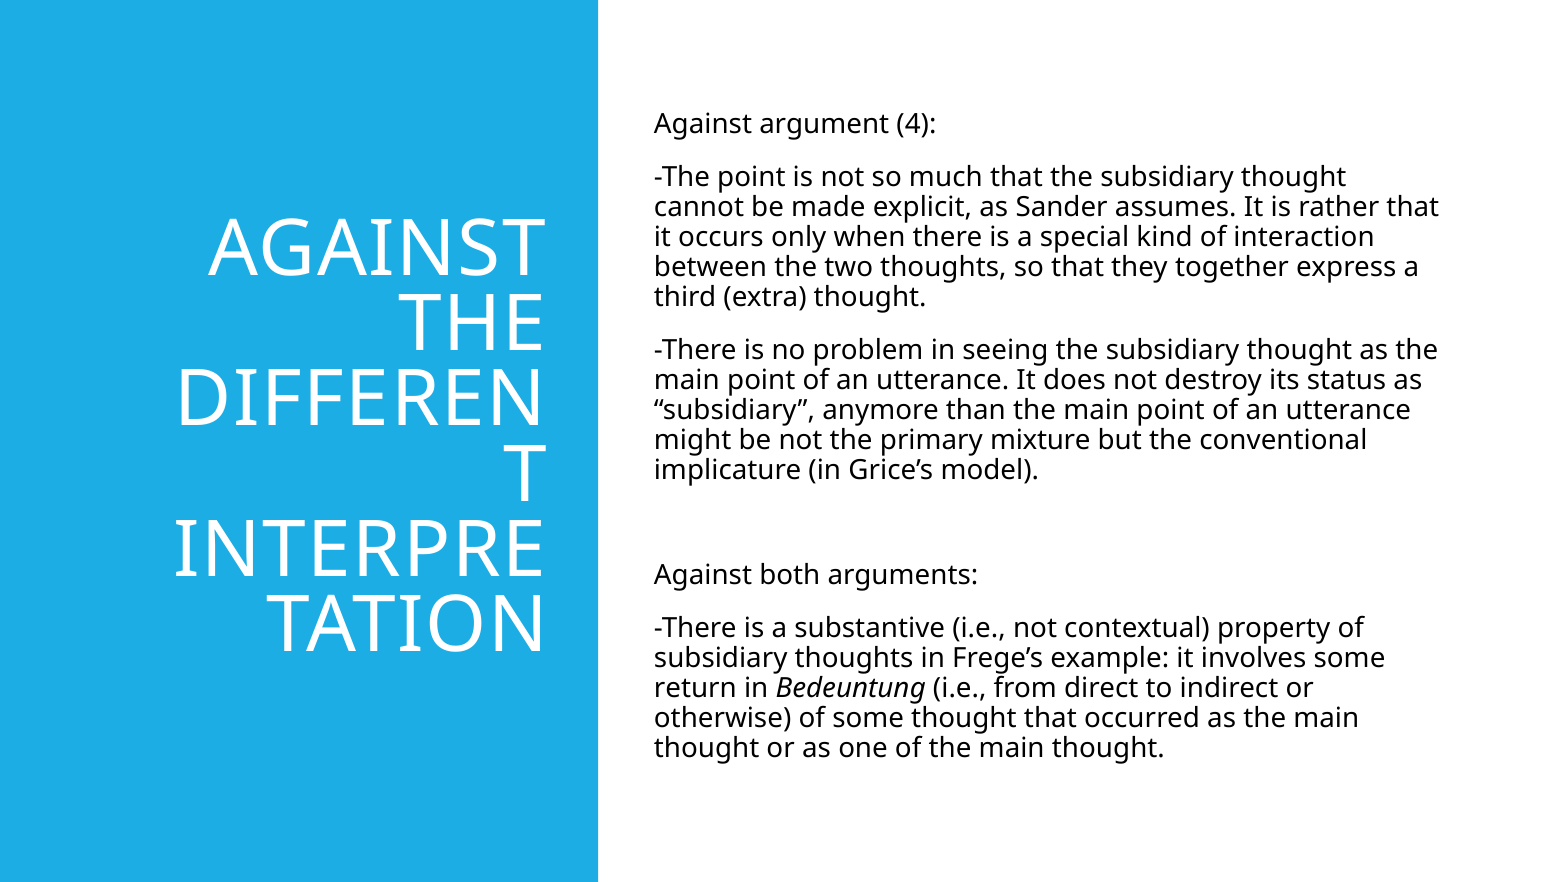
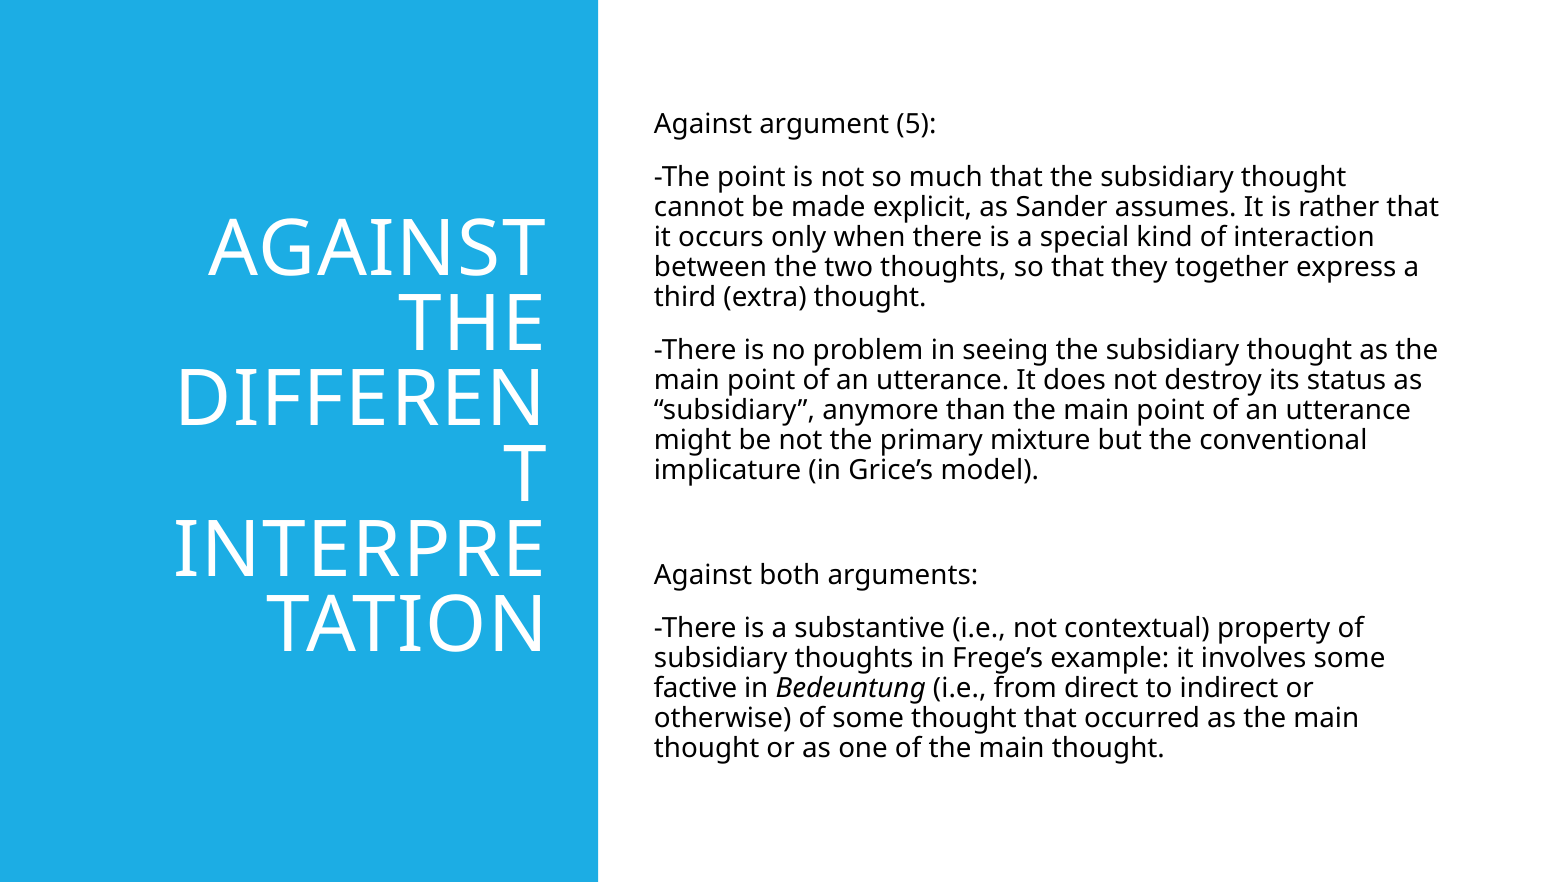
4: 4 -> 5 (916, 124)
return: return -> factive (695, 688)
